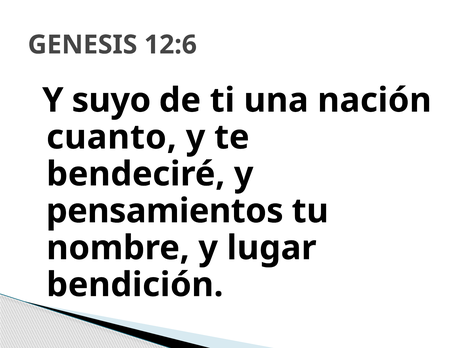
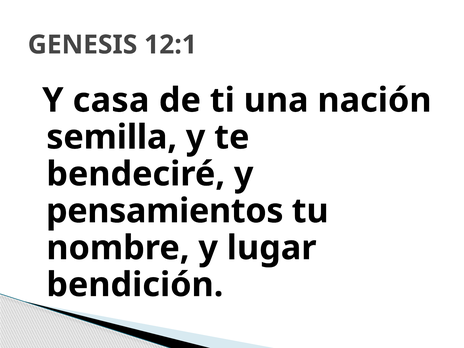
12:6: 12:6 -> 12:1 (171, 45)
suyo: suyo -> casa (111, 100)
cuanto: cuanto -> semilla (112, 137)
